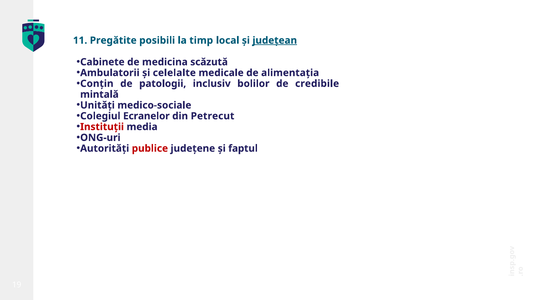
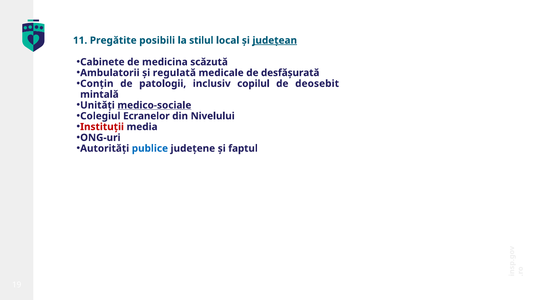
timp: timp -> stilul (201, 40)
celelalte: celelalte -> regulată (174, 73)
alimentația: alimentația -> desfășurată (290, 73)
bolilor: bolilor -> copilul (253, 84)
credibile: credibile -> deosebit (317, 84)
medico-sociale underline: none -> present (154, 105)
Petrecut: Petrecut -> Nivelului (213, 116)
publice colour: red -> blue (150, 148)
